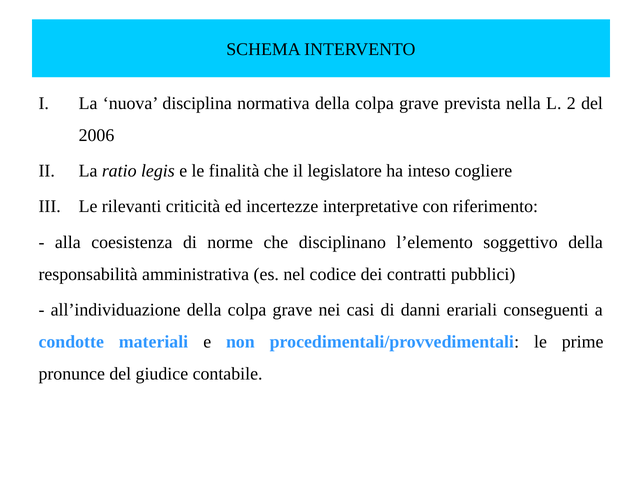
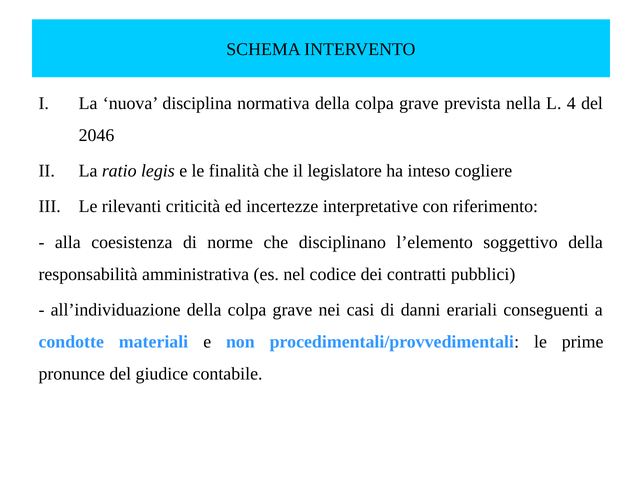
2: 2 -> 4 (571, 103)
2006: 2006 -> 2046 (96, 135)
